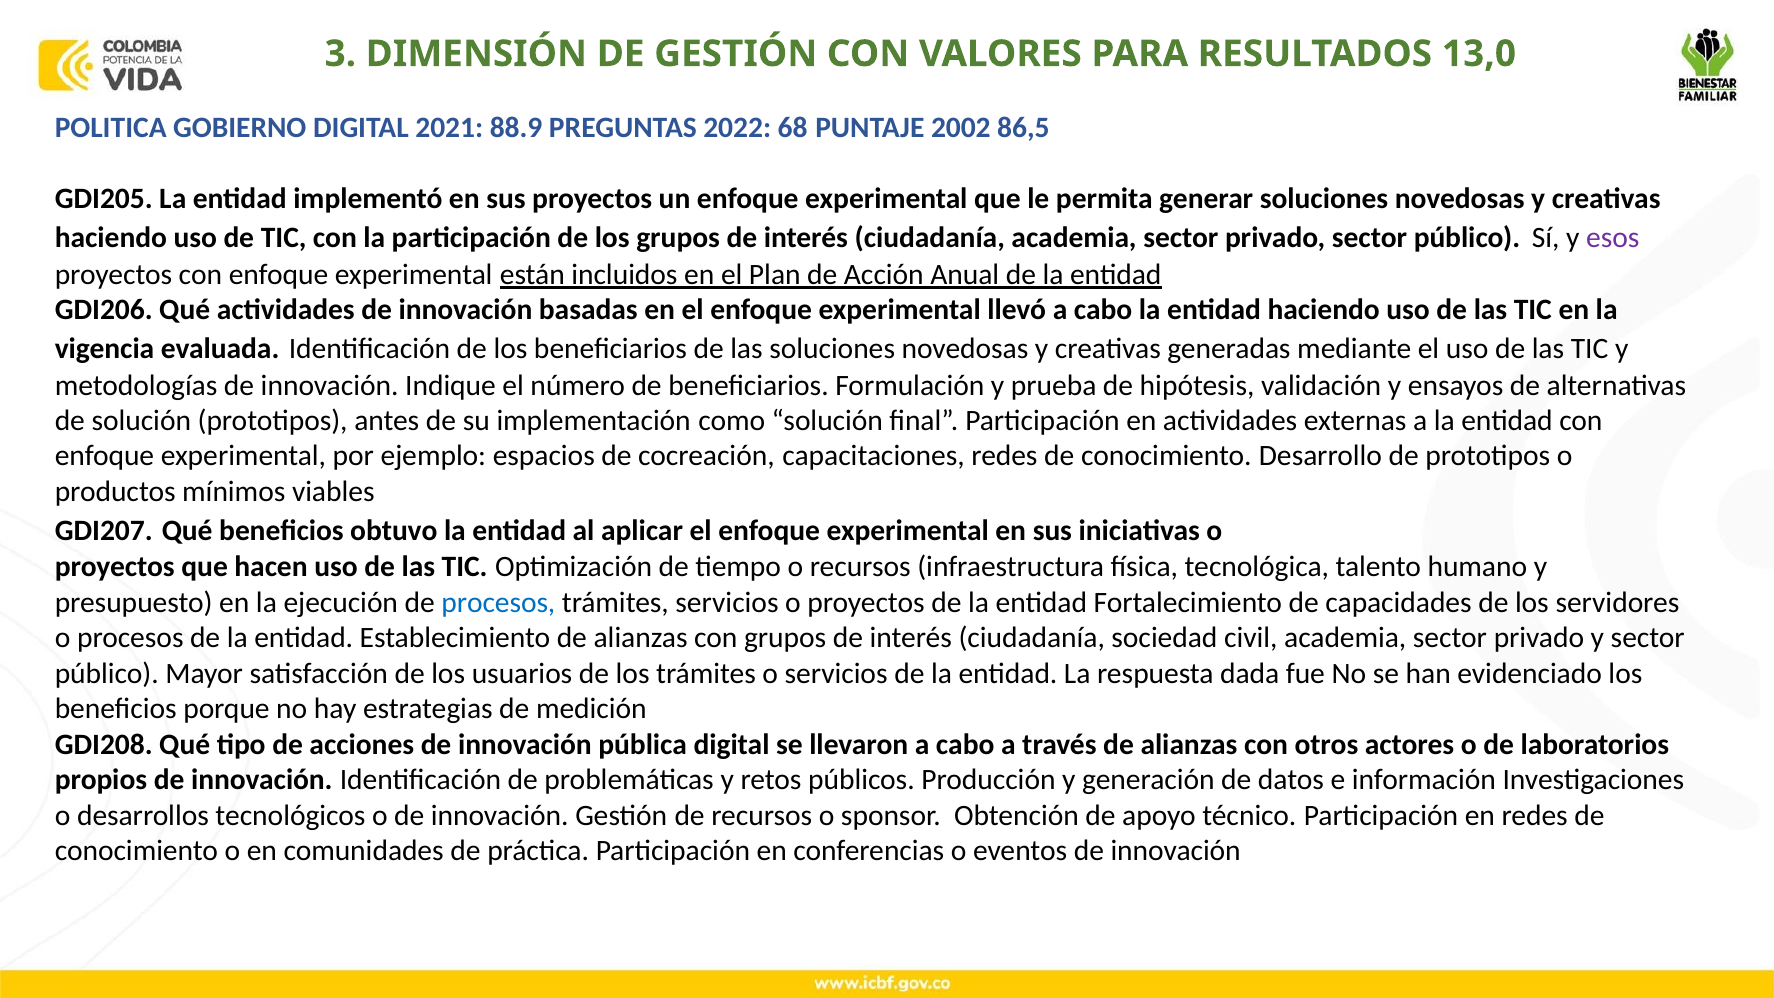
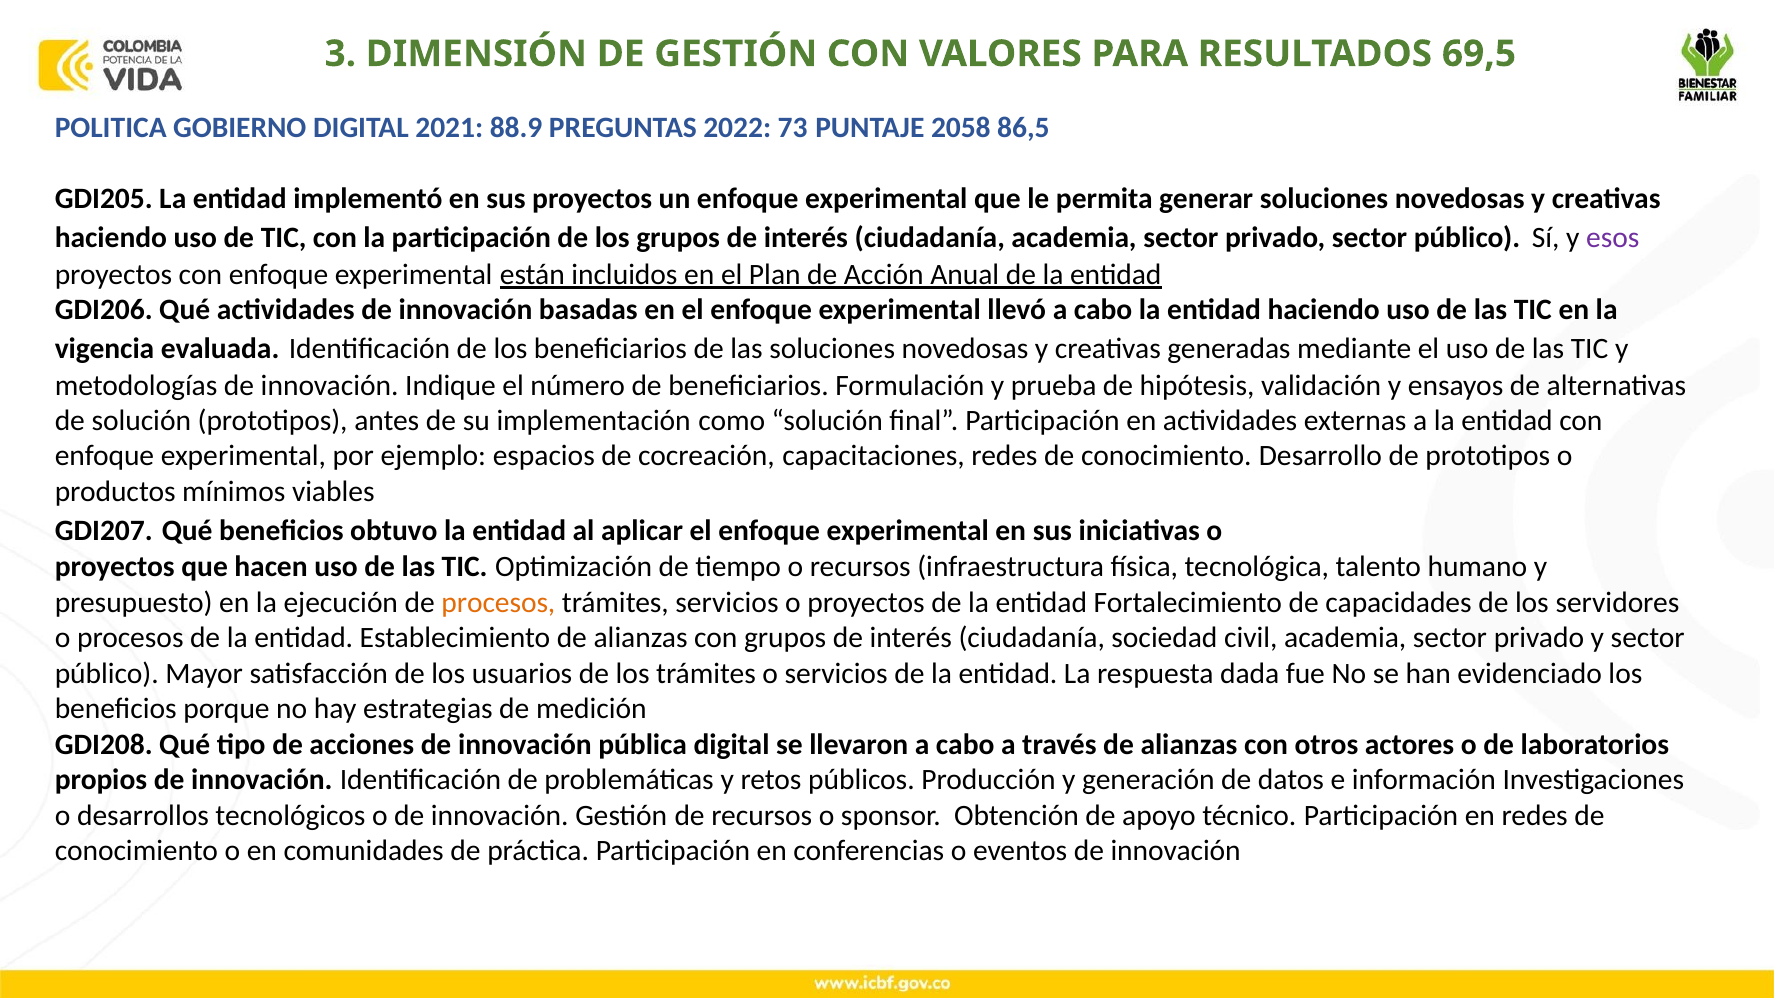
13,0: 13,0 -> 69,5 (1479, 54)
68: 68 -> 73 (793, 128)
2002: 2002 -> 2058 (961, 128)
procesos colour: blue -> orange (498, 602)
